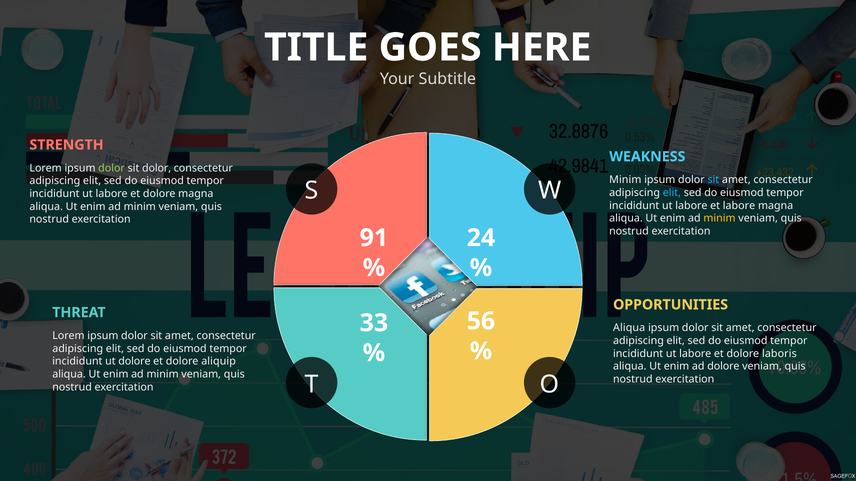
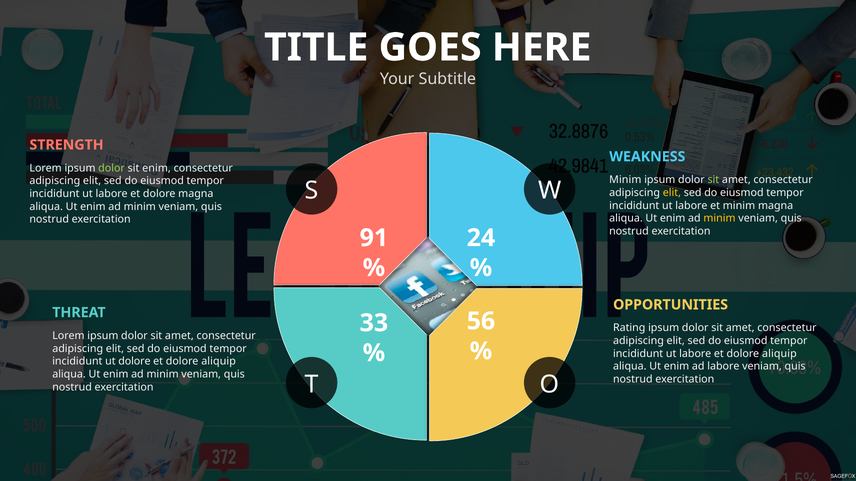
sit dolor: dolor -> enim (157, 168)
sit colour: light blue -> light green (713, 180)
elit colour: light blue -> yellow (672, 193)
et labore: labore -> minim (739, 206)
Aliqua: Aliqua -> Rating (629, 328)
labore et dolore laboris: laboris -> aliquip (779, 354)
ad dolore: dolore -> labore (723, 367)
